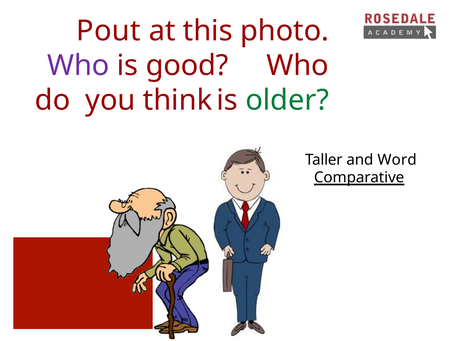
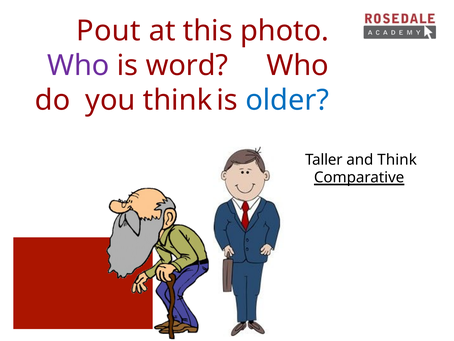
good: good -> word (187, 66)
older colour: green -> blue (287, 100)
Word: Word -> Think (397, 160)
